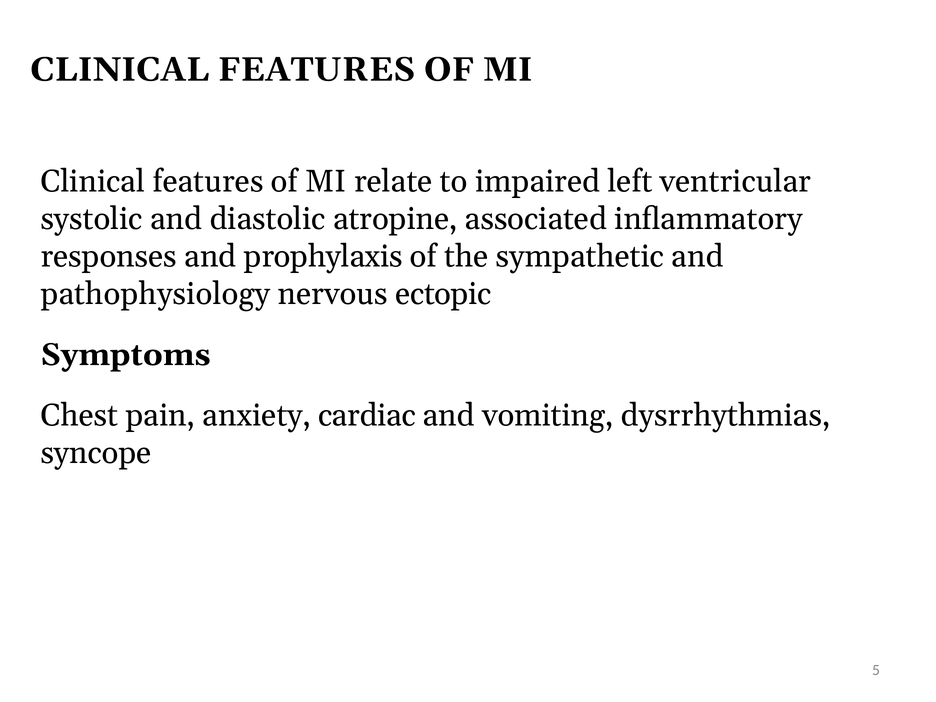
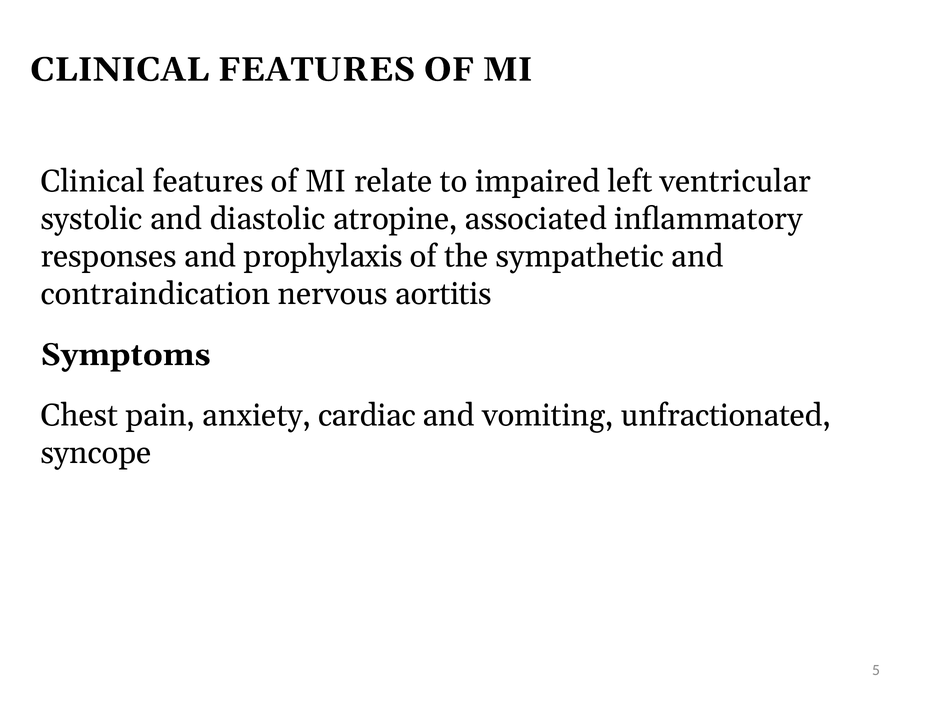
pathophysiology: pathophysiology -> contraindication (155, 294)
ectopic: ectopic -> aortitis (443, 294)
dysrrhythmias: dysrrhythmias -> unfractionated (726, 416)
